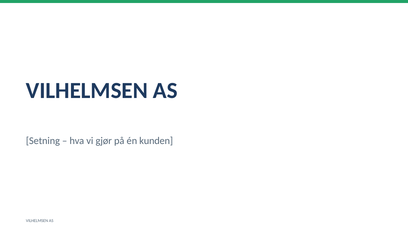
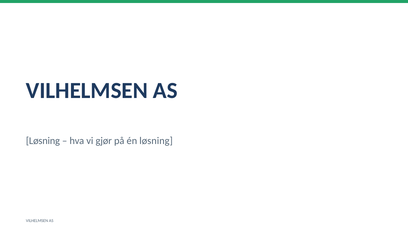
Setning: Setning -> Løsning (43, 141)
én kunden: kunden -> løsning (156, 141)
